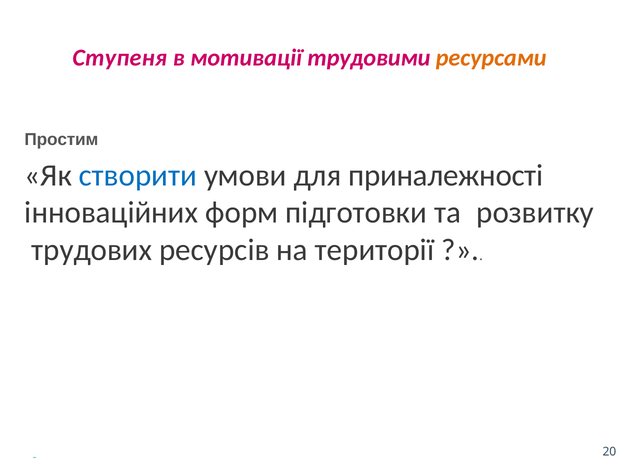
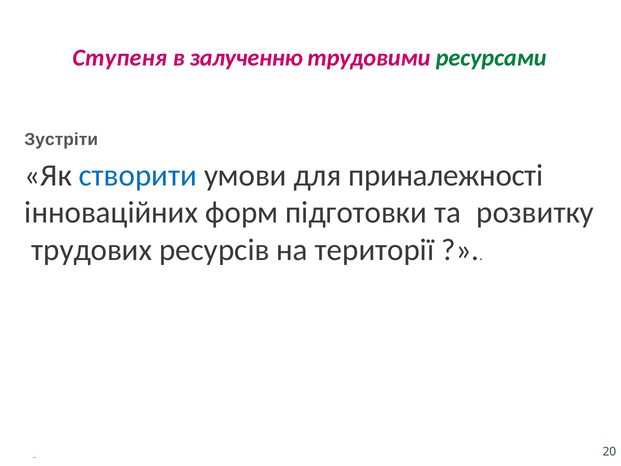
мотивації: мотивації -> залученню (246, 58)
ресурсами colour: orange -> green (491, 58)
Простим: Простим -> Зустріти (61, 140)
